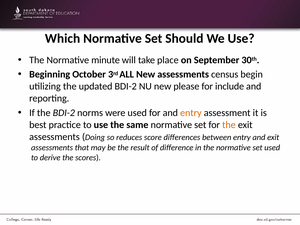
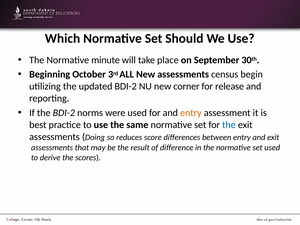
please: please -> corner (186, 86)
include: include -> release (230, 86)
the colour: orange -> blue (229, 125)
